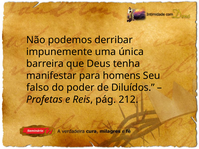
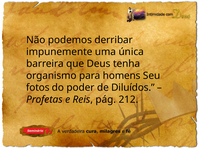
manifestar: manifestar -> organismo (51, 76)
falso: falso -> fotos (38, 88)
